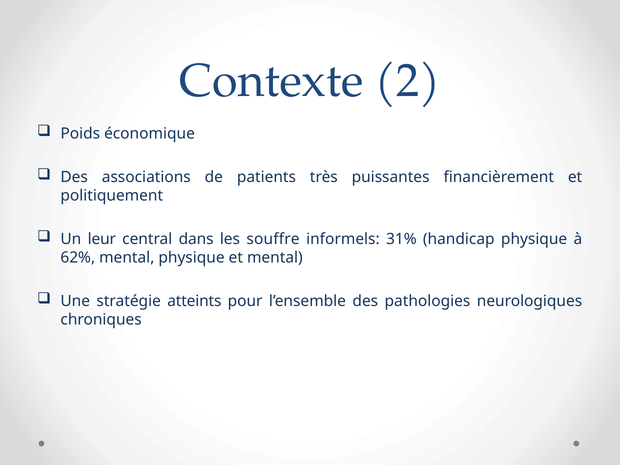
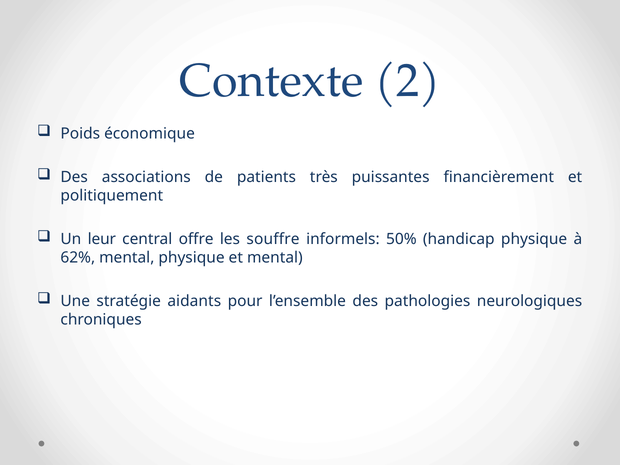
dans: dans -> offre (196, 239)
31%: 31% -> 50% (401, 239)
atteints: atteints -> aidants (194, 301)
